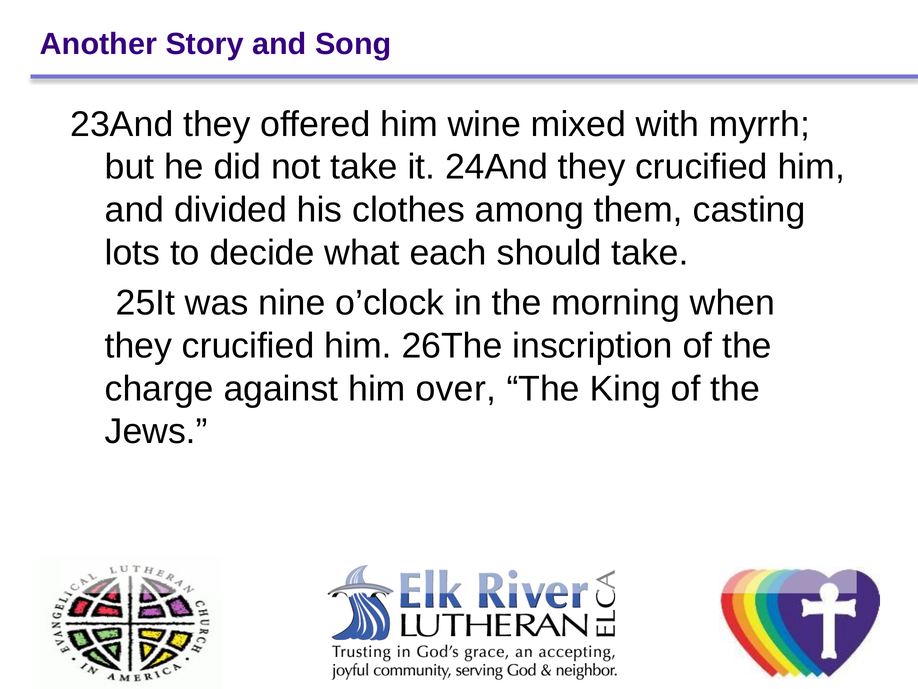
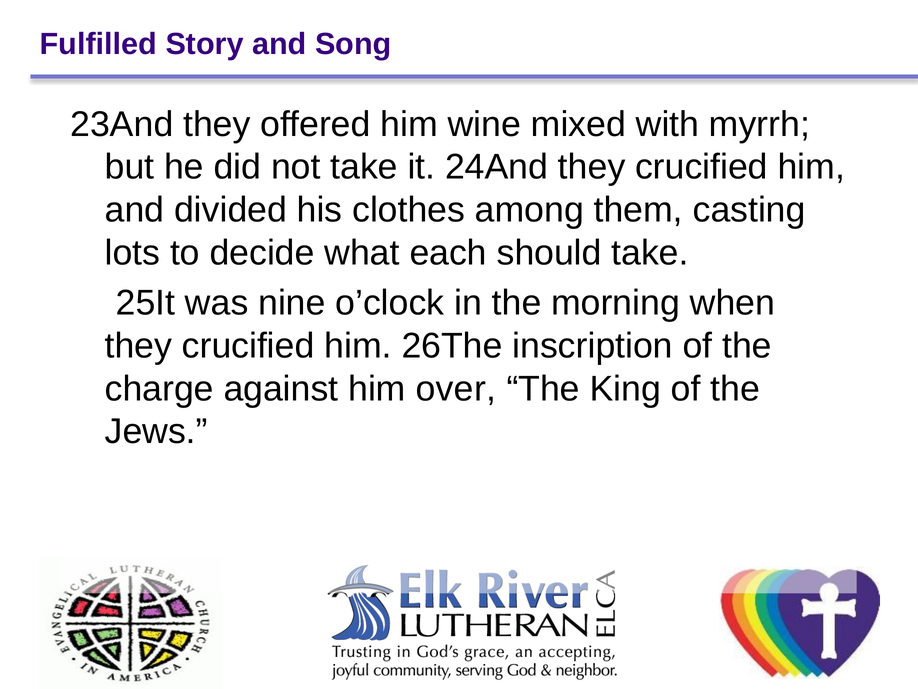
Another: Another -> Fulfilled (98, 44)
